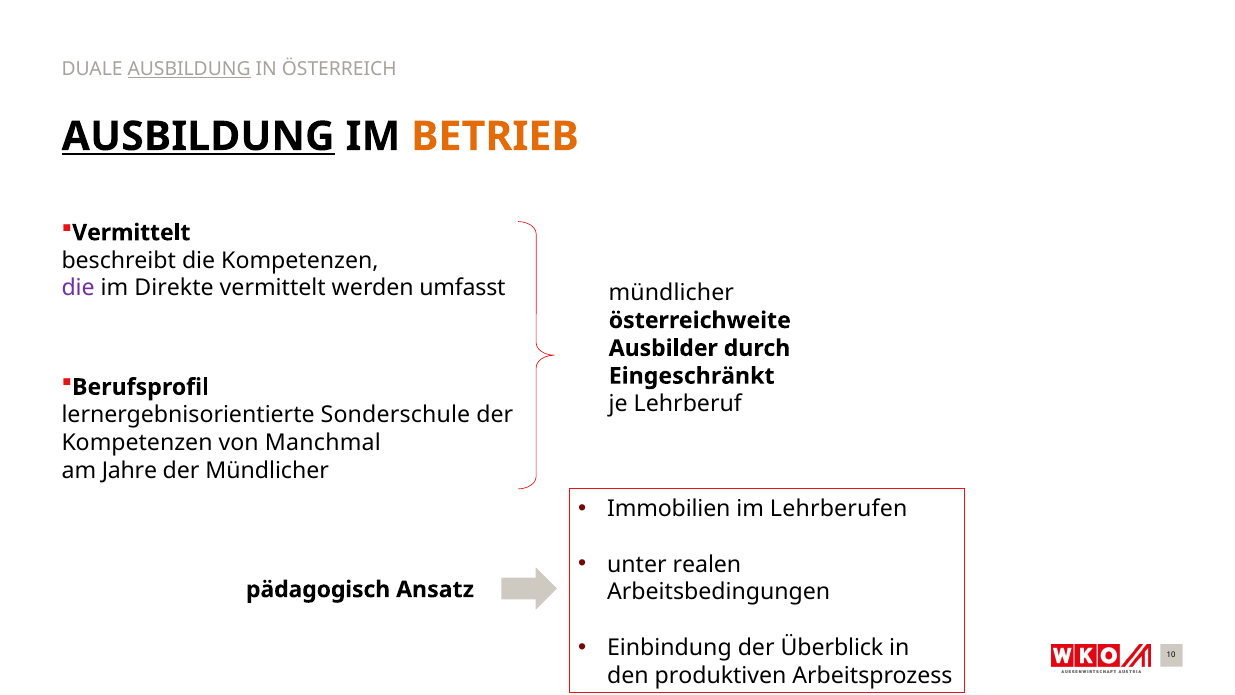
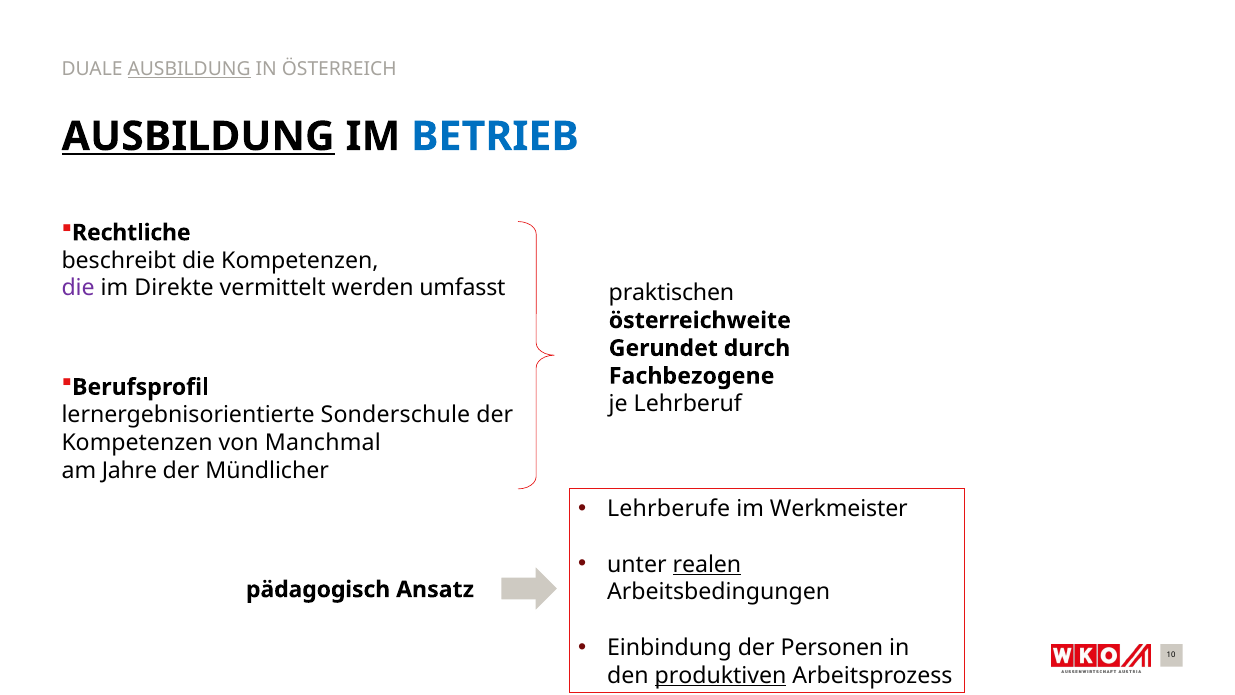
BETRIEB colour: orange -> blue (495, 136)
Vermittelt: Vermittelt -> Rechtliche (131, 233)
mündlicher: mündlicher -> praktischen (671, 293)
Ausbilder: Ausbilder -> Gerundet (663, 348)
Eingeschränkt: Eingeschränkt -> Fachbezogene (692, 376)
Immobilien: Immobilien -> Lehrberufe (669, 509)
Lehrberufen: Lehrberufen -> Werkmeister (839, 509)
realen underline: none -> present (707, 564)
Überblick: Überblick -> Personen (832, 648)
produktiven underline: none -> present (721, 675)
